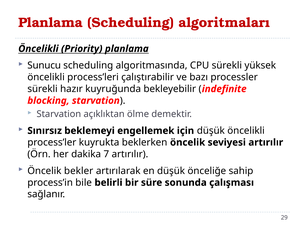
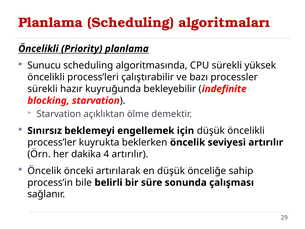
7: 7 -> 4 (106, 154)
bekler: bekler -> önceki (79, 171)
